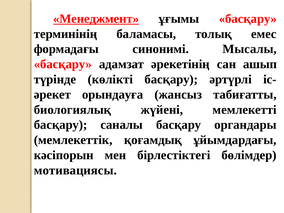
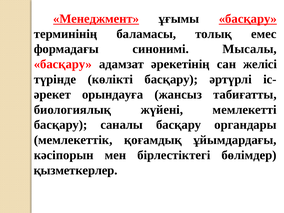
басқару underline: none -> present (248, 19)
ашып: ашып -> желісі (260, 64)
мотивациясы: мотивациясы -> қызметкерлер (75, 170)
